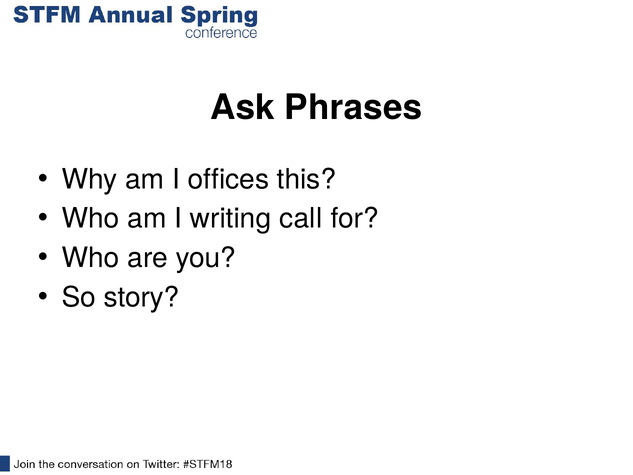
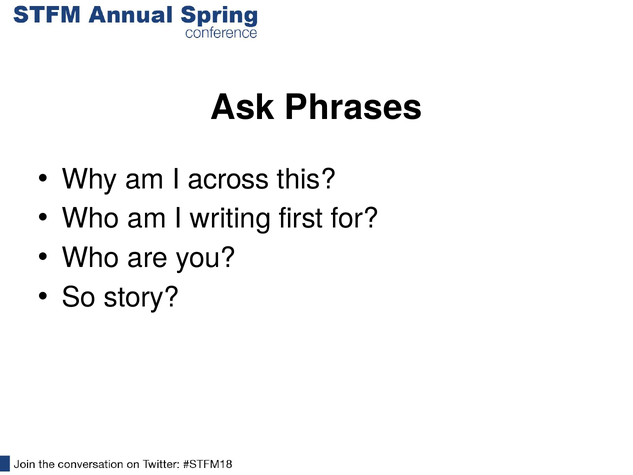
offices: offices -> across (229, 179)
call: call -> first (301, 219)
